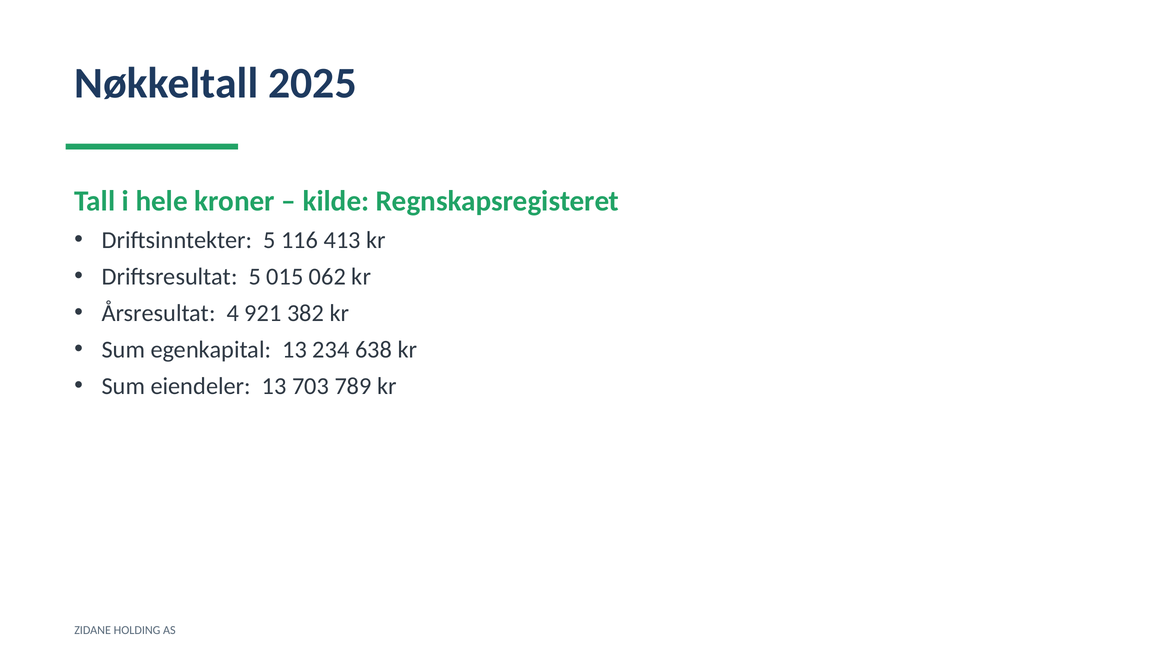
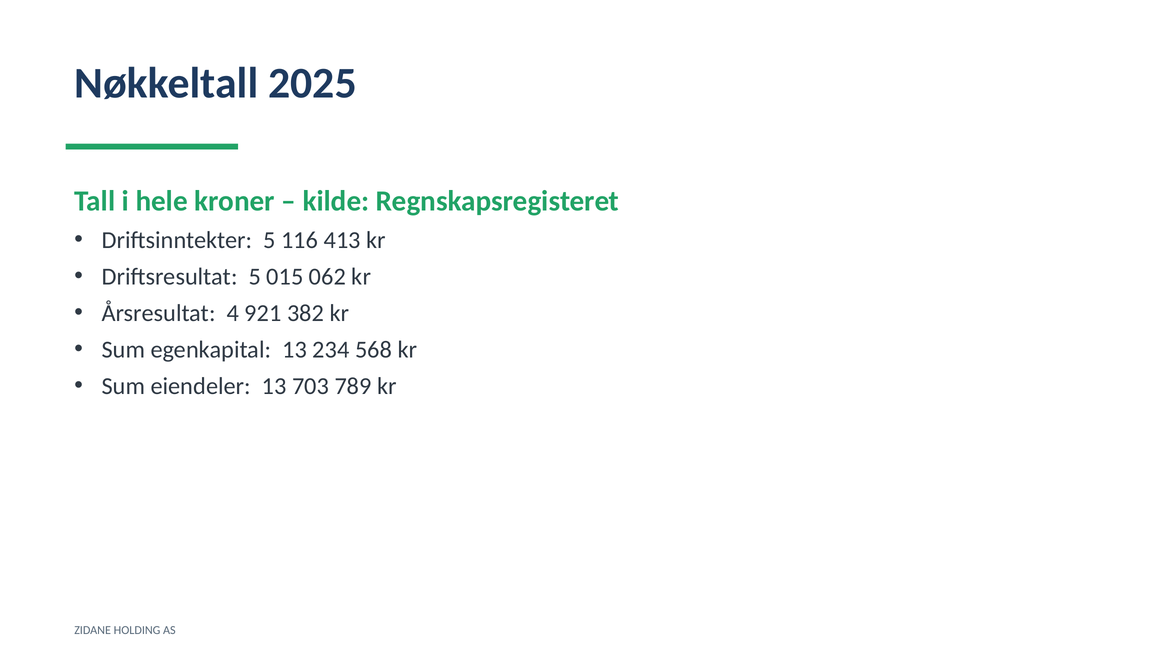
638: 638 -> 568 (374, 350)
